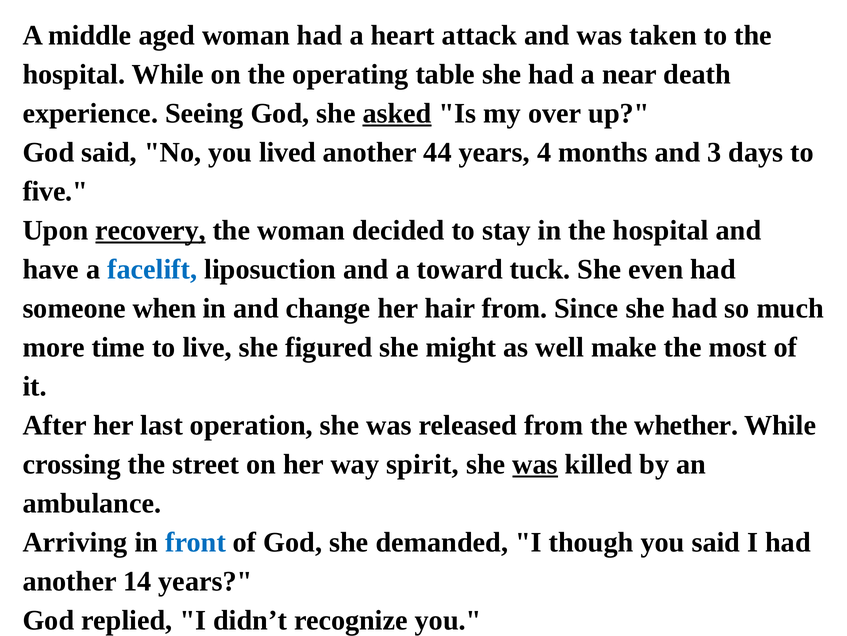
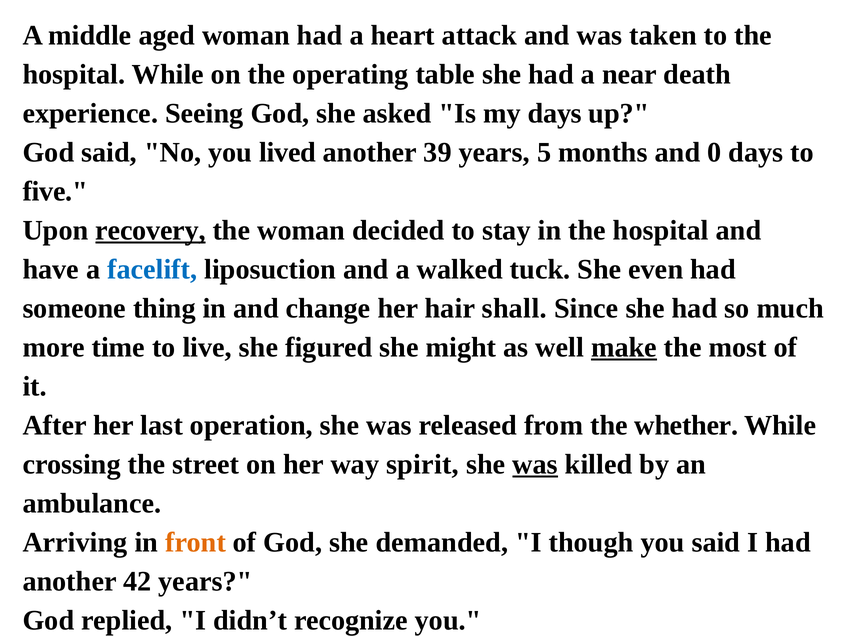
asked underline: present -> none (397, 113)
my over: over -> days (555, 113)
44: 44 -> 39 (438, 152)
4: 4 -> 5 (544, 152)
3: 3 -> 0 (714, 152)
toward: toward -> walked (460, 269)
when: when -> thing (164, 308)
hair from: from -> shall (514, 308)
make underline: none -> present (624, 347)
front colour: blue -> orange (196, 542)
14: 14 -> 42 (137, 581)
